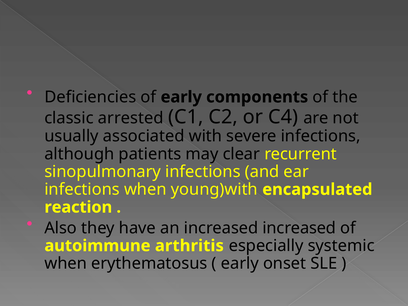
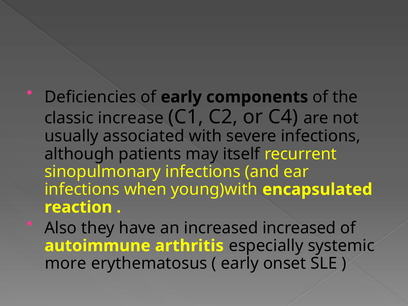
arrested: arrested -> increase (131, 118)
clear: clear -> itself (241, 154)
when: when -> more (66, 264)
